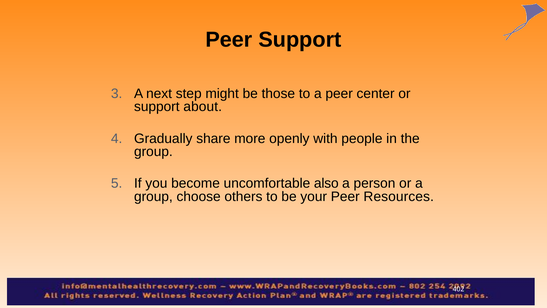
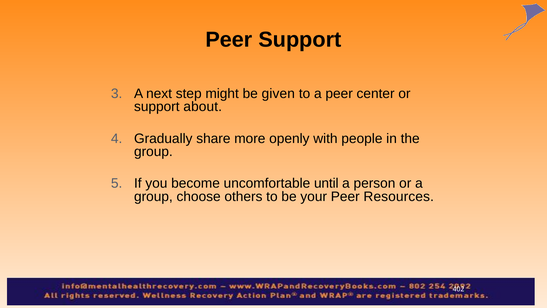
those: those -> given (278, 94)
also: also -> until (326, 183)
